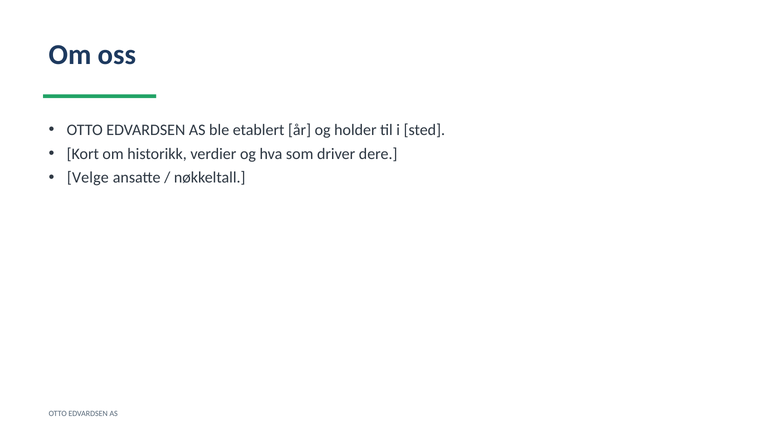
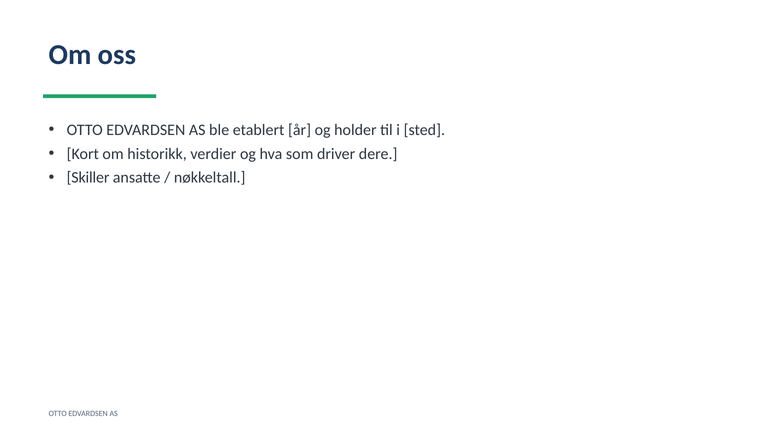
Velge: Velge -> Skiller (88, 178)
